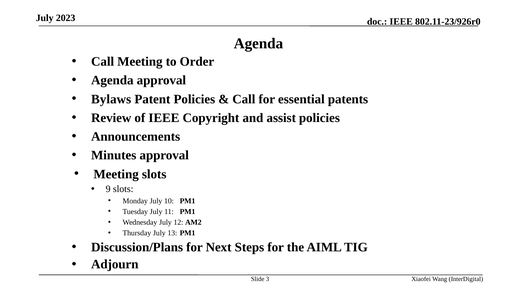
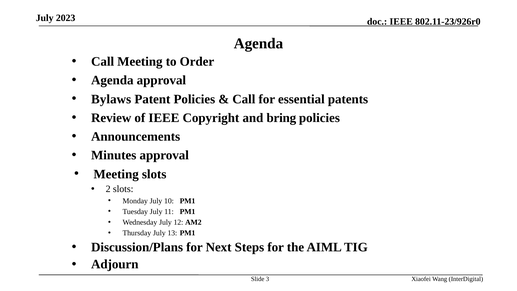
assist: assist -> bring (281, 118)
9: 9 -> 2 (108, 189)
